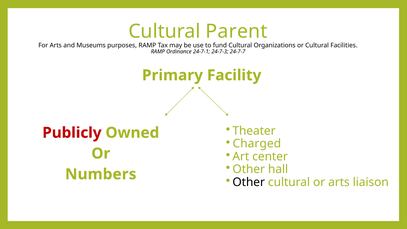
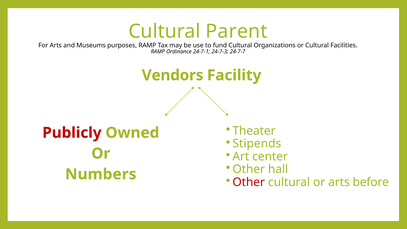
Primary: Primary -> Vendors (173, 75)
Charged: Charged -> Stipends (257, 144)
Other colour: black -> red (249, 182)
liaison: liaison -> before (371, 182)
